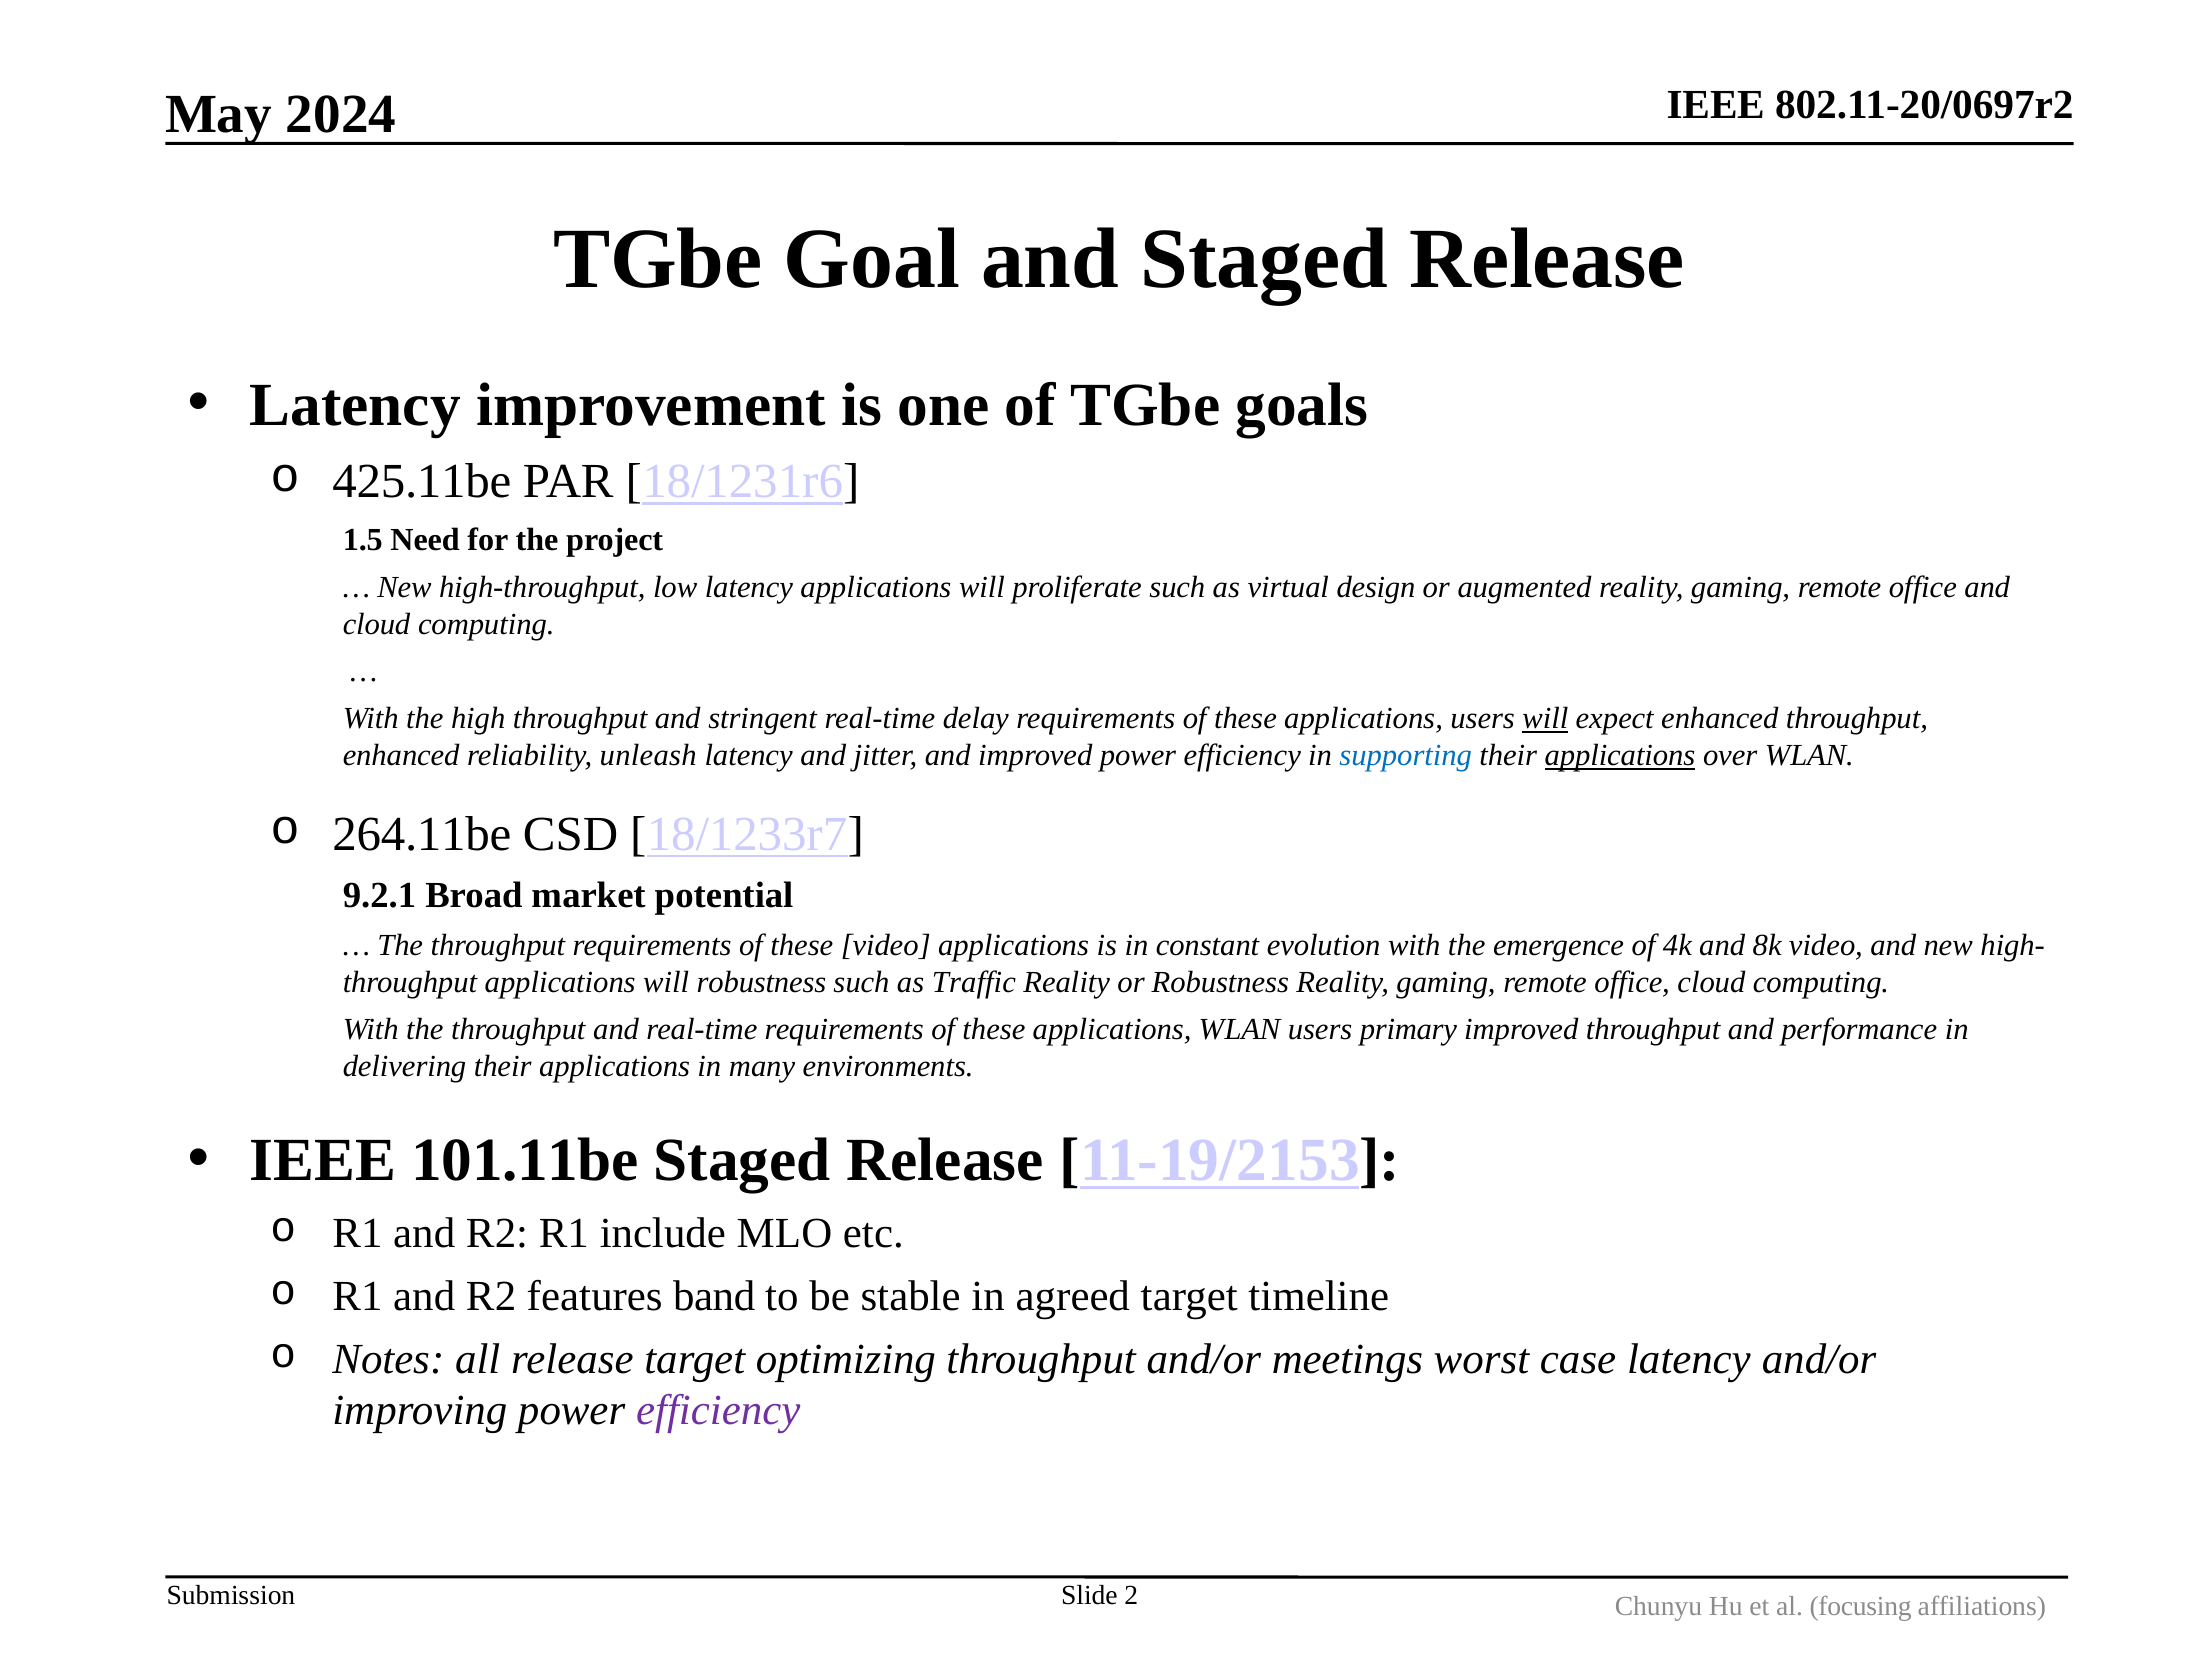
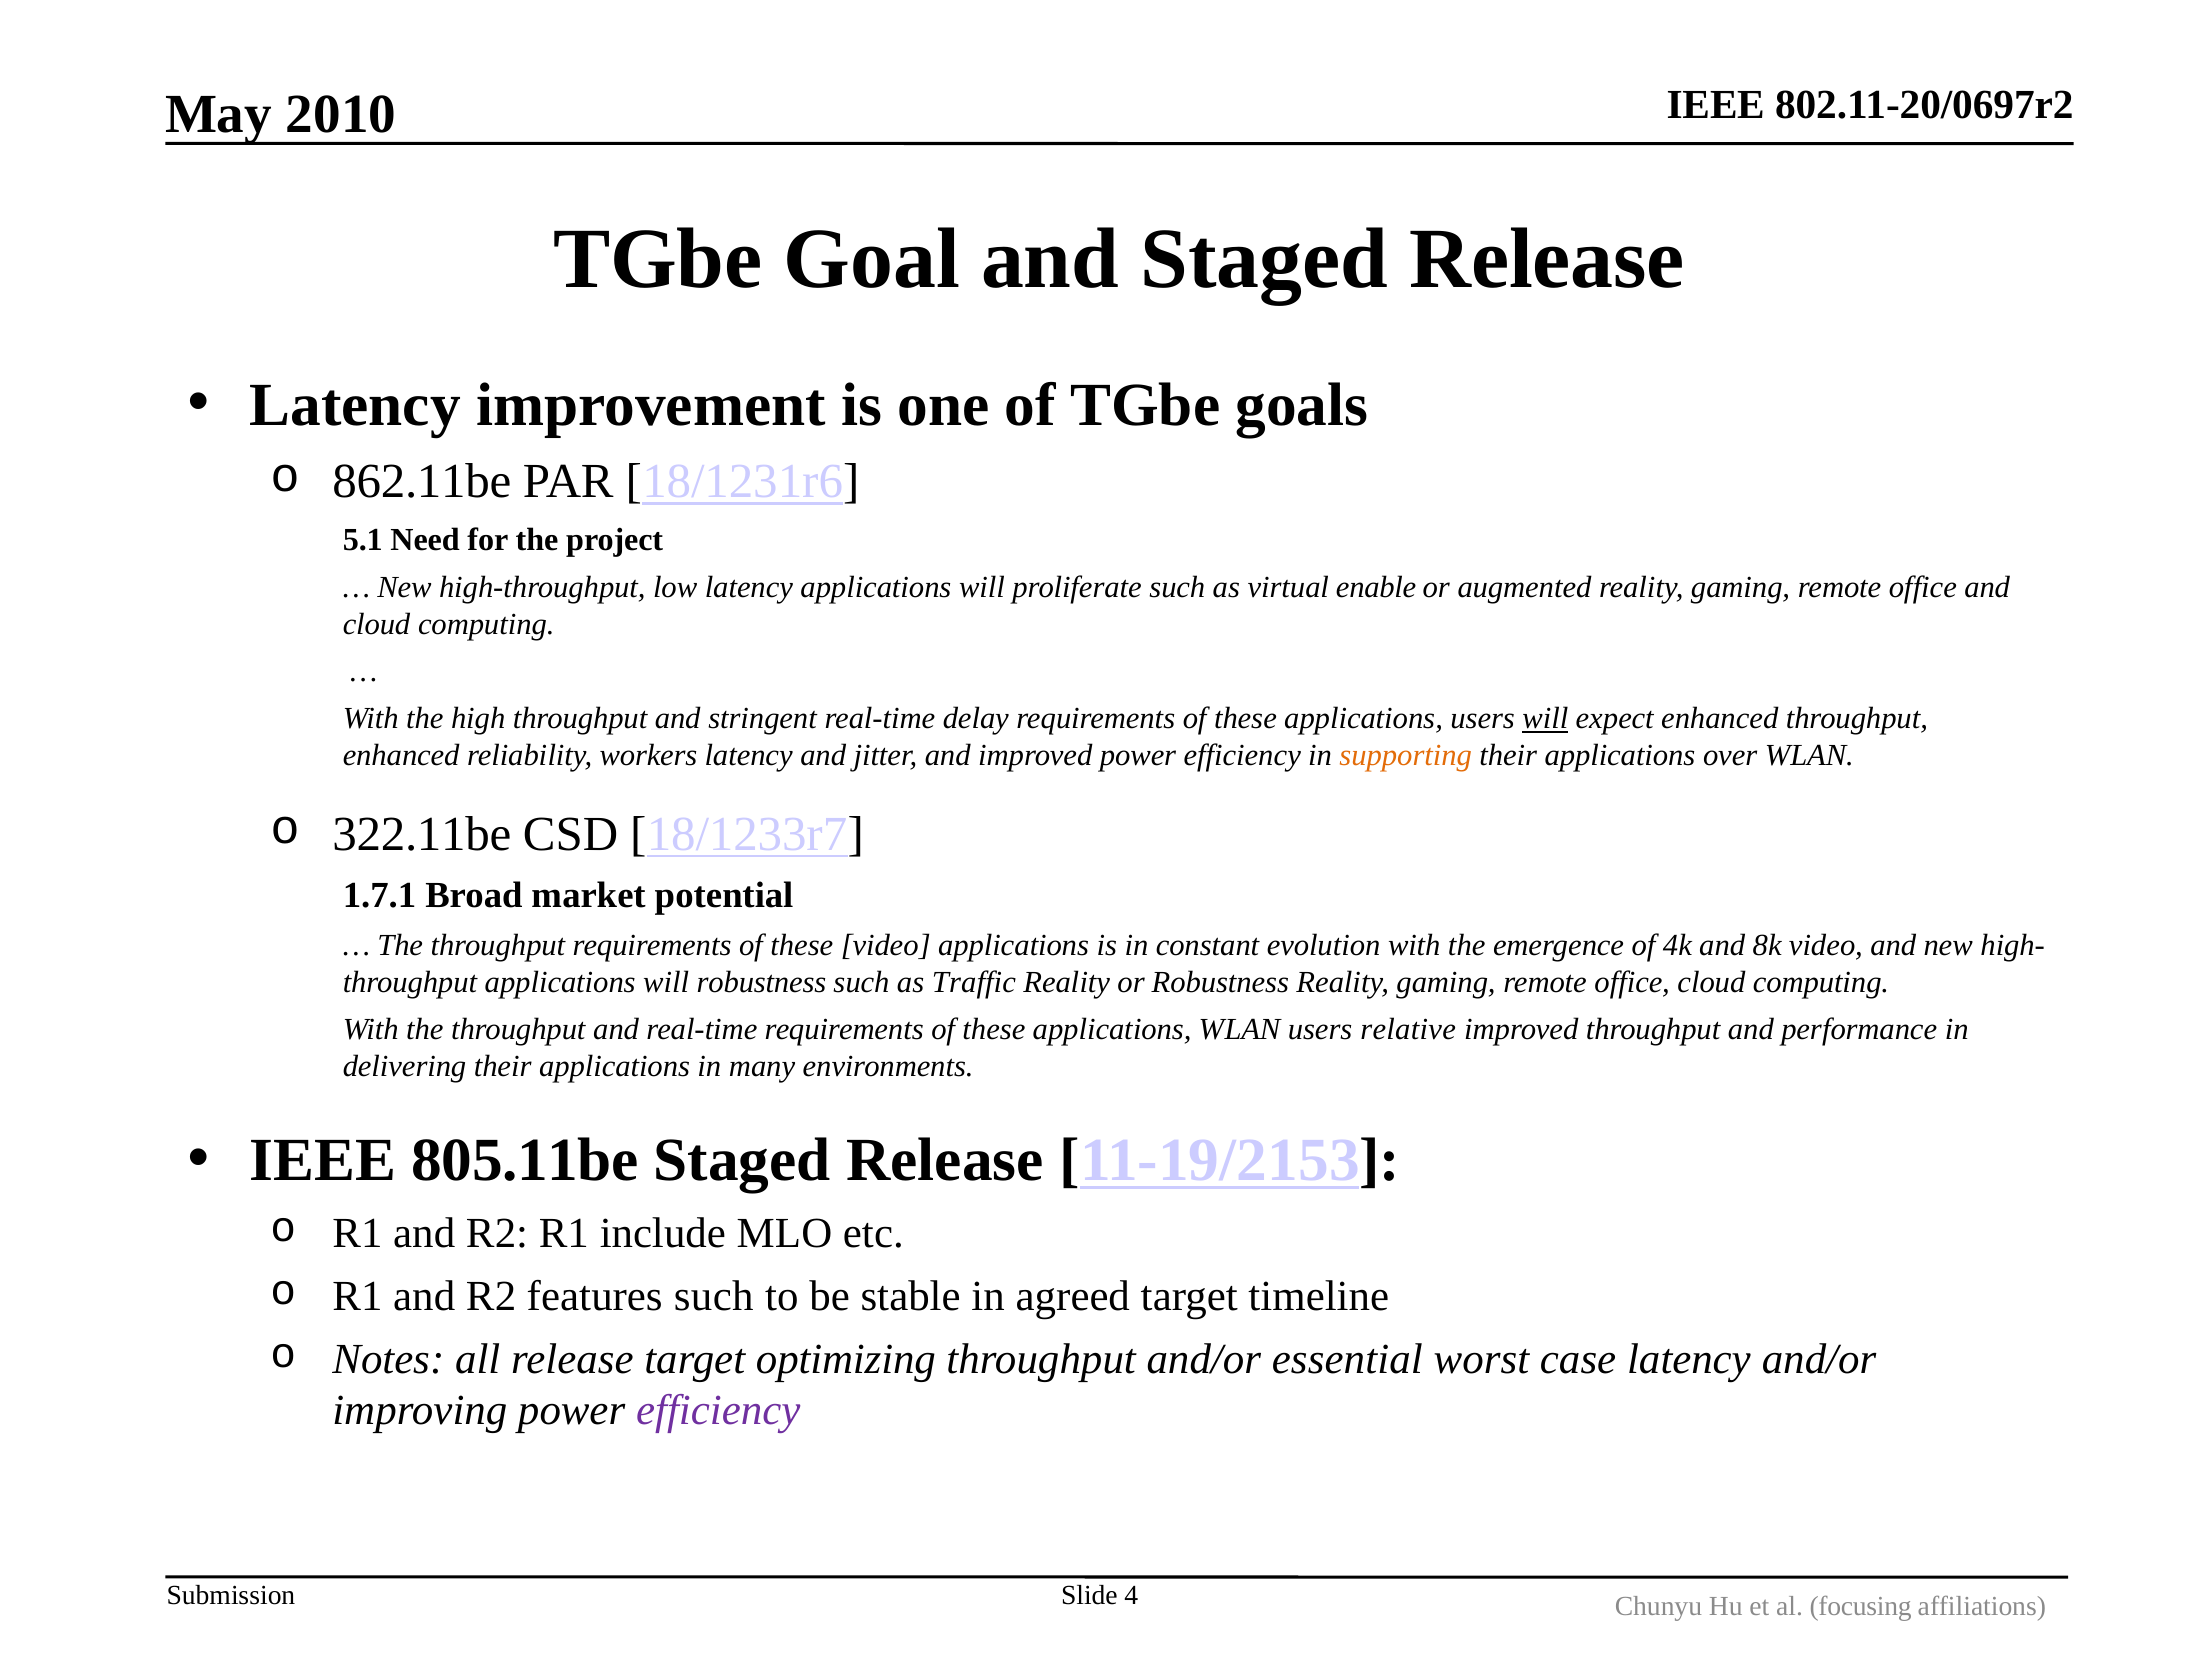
2024: 2024 -> 2010 (341, 114)
425.11be: 425.11be -> 862.11be (422, 482)
1.5: 1.5 -> 5.1 (363, 540)
design: design -> enable (1376, 588)
unleash: unleash -> workers (648, 756)
supporting colour: blue -> orange (1406, 756)
applications underline: present -> none (1620, 756)
264.11be: 264.11be -> 322.11be (422, 835)
9.2.1: 9.2.1 -> 1.7.1 (380, 896)
primary: primary -> relative (1408, 1030)
101.11be: 101.11be -> 805.11be (525, 1161)
features band: band -> such (714, 1296)
meetings: meetings -> essential (1347, 1359)
2: 2 -> 4 (1131, 1596)
